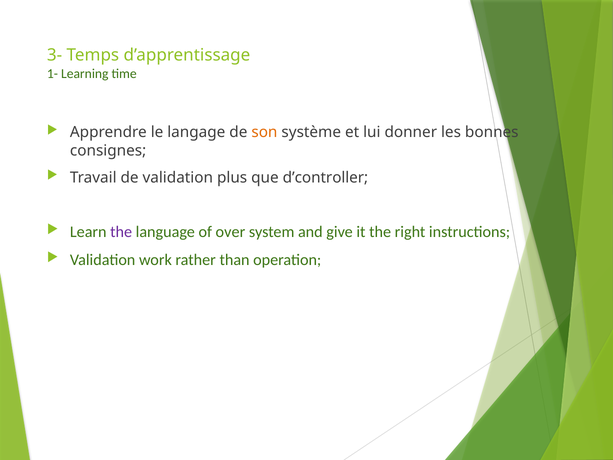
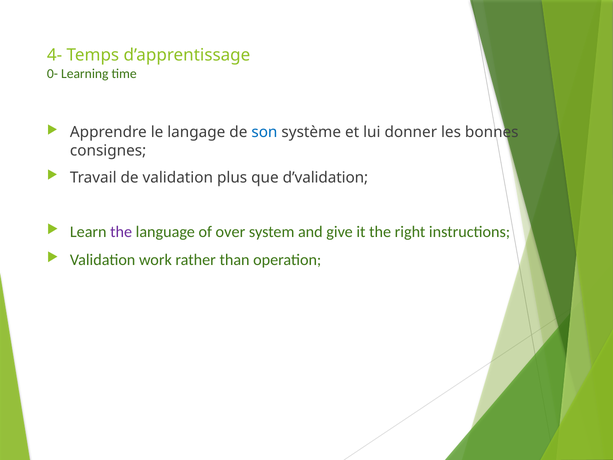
3-: 3- -> 4- (55, 55)
1-: 1- -> 0- (53, 73)
son colour: orange -> blue (264, 132)
d’controller: d’controller -> d’validation (325, 177)
